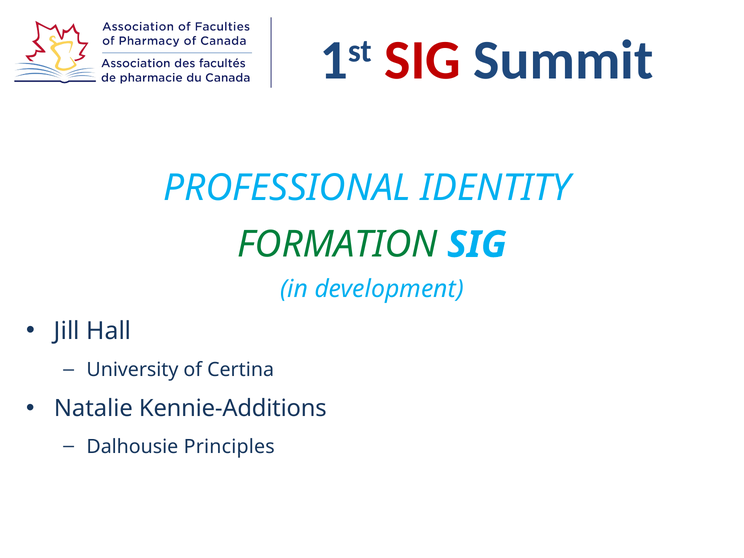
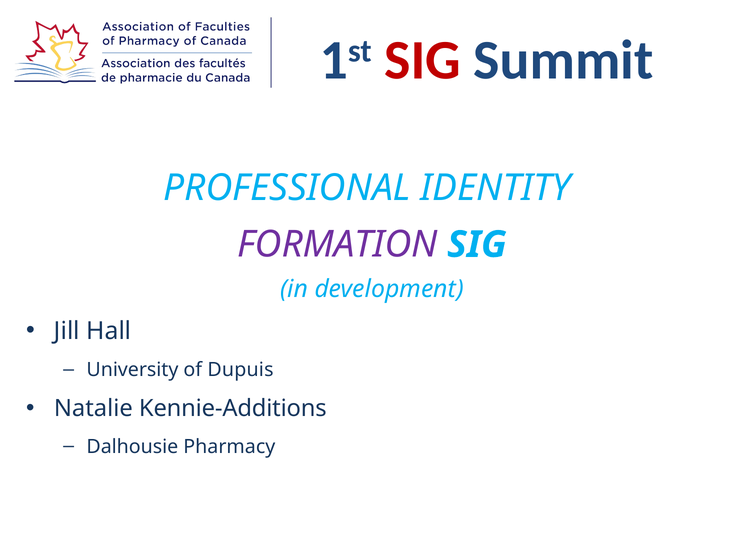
FORMATION colour: green -> purple (337, 245)
Certina: Certina -> Dupuis (240, 370)
Principles: Principles -> Pharmacy (229, 447)
